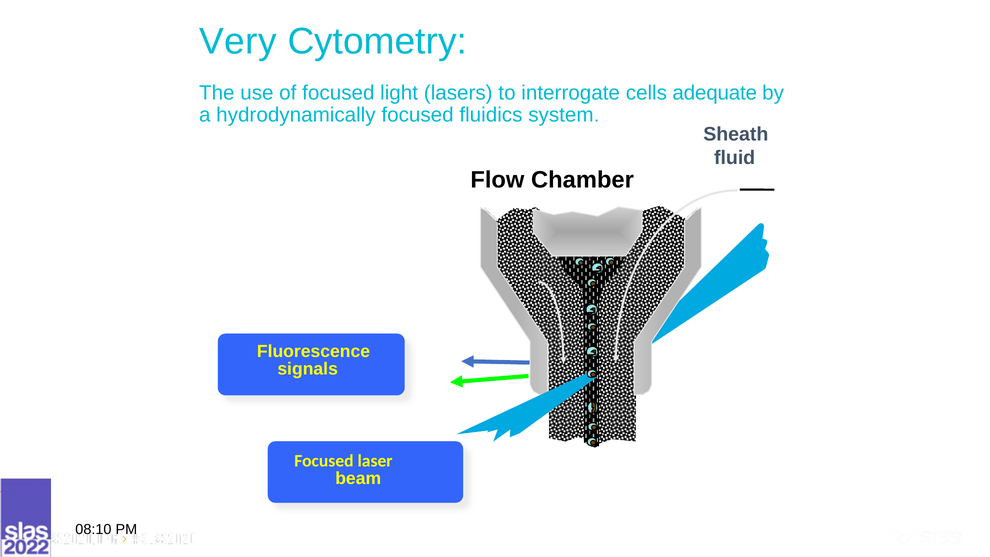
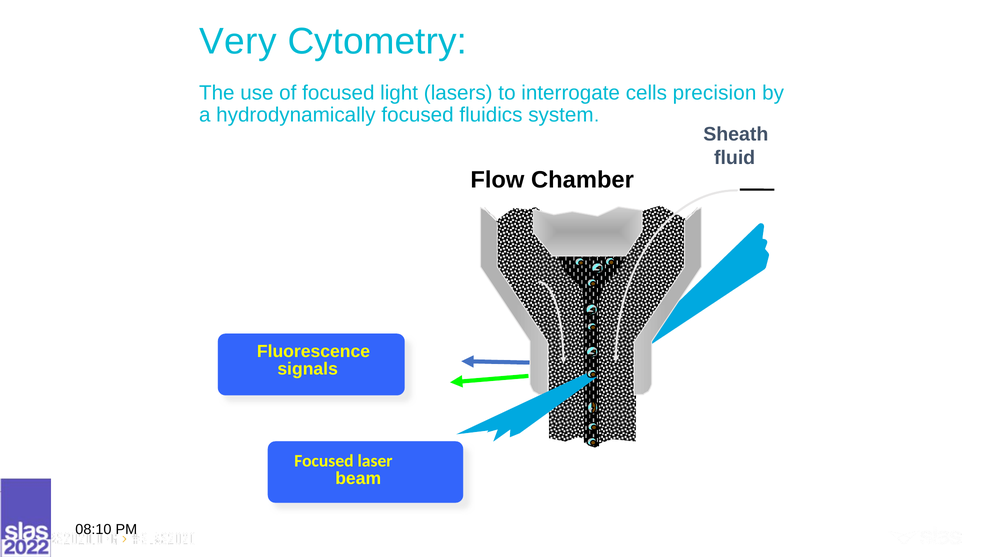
adequate: adequate -> precision (715, 93)
